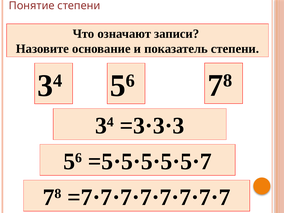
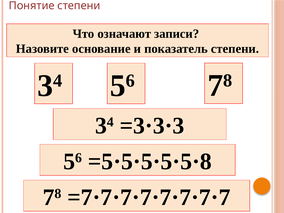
=5·5·5·5·5·7: =5·5·5·5·5·7 -> =5·5·5·5·5·8 (150, 162)
